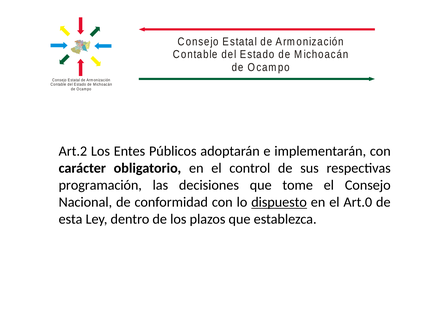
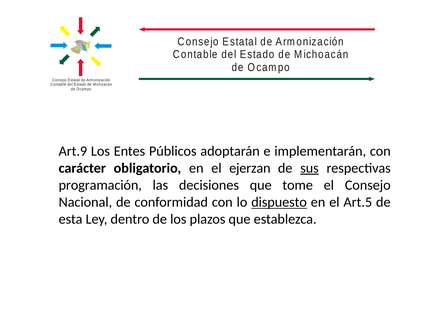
Art.2: Art.2 -> Art.9 (73, 151)
control: control -> ejerzan (250, 168)
sus underline: none -> present (310, 168)
Art.0: Art.0 -> Art.5 (358, 202)
